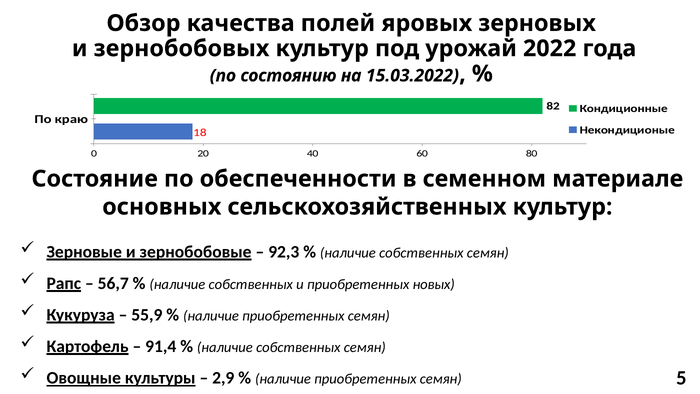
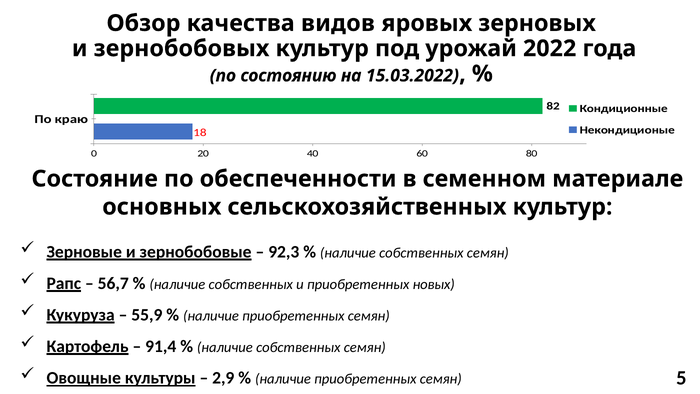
полей: полей -> видов (338, 23)
